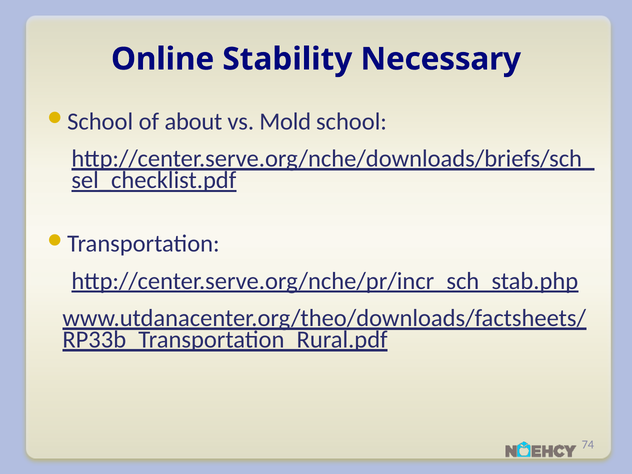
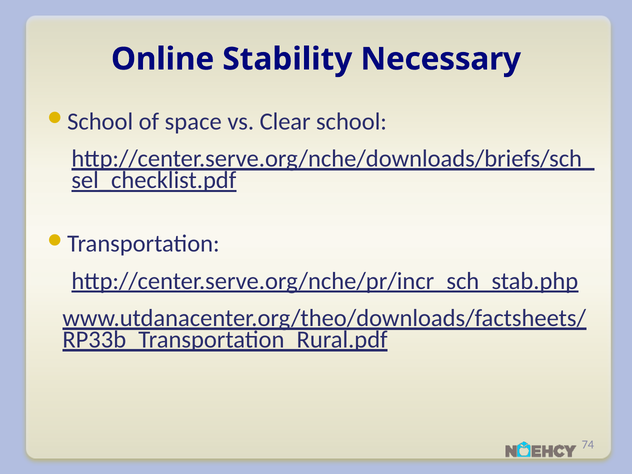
about: about -> space (193, 122)
Mold: Mold -> Clear (285, 122)
